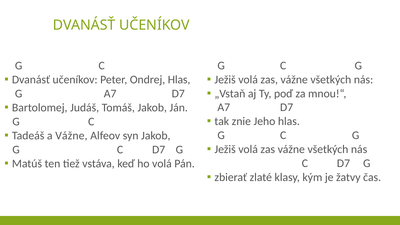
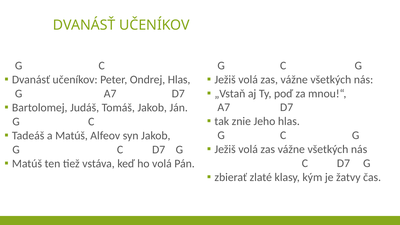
a Vážne: Vážne -> Matúš (71, 136)
